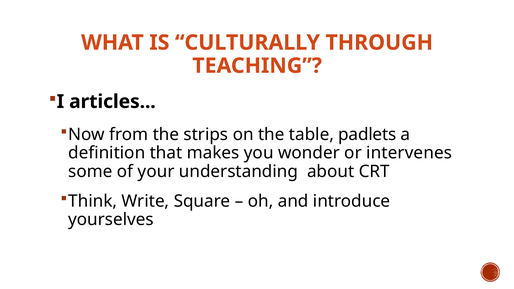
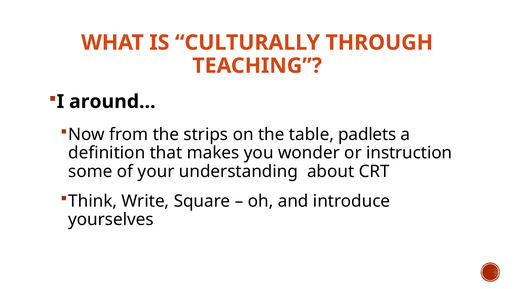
articles: articles -> around (112, 102)
intervenes: intervenes -> instruction (409, 153)
